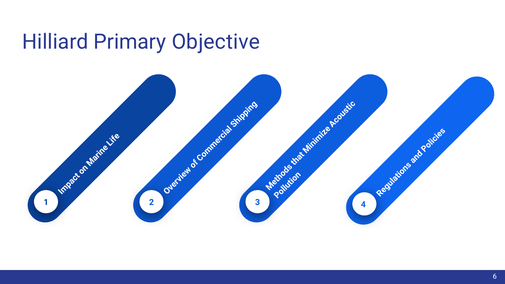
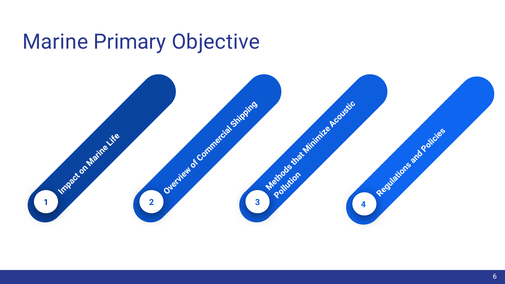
Hilliard: Hilliard -> Marine (55, 42)
